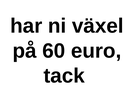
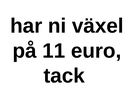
60: 60 -> 11 (54, 50)
